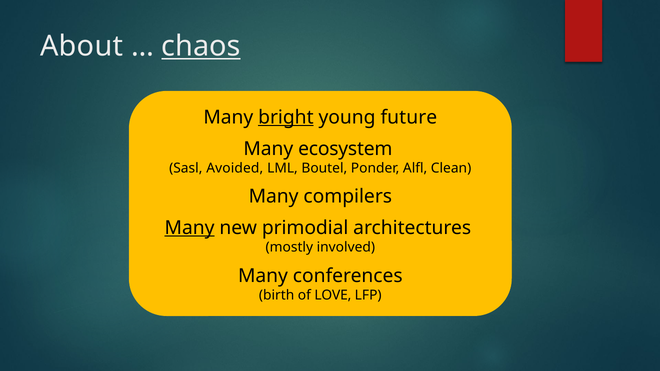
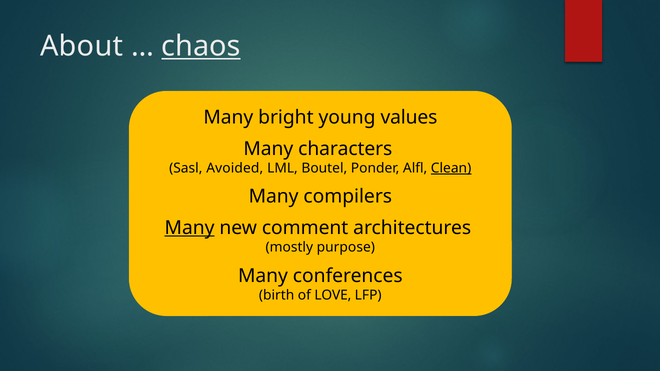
bright underline: present -> none (286, 117)
future: future -> values (409, 117)
ecosystem: ecosystem -> characters (345, 149)
Clean underline: none -> present (451, 168)
primodial: primodial -> comment (305, 228)
involved: involved -> purpose (346, 247)
